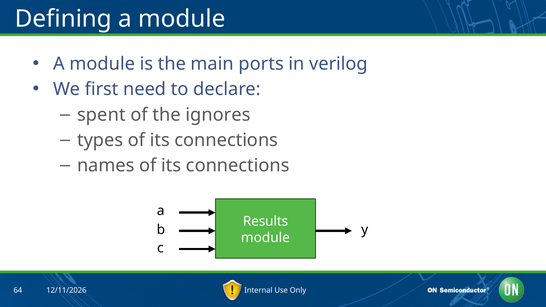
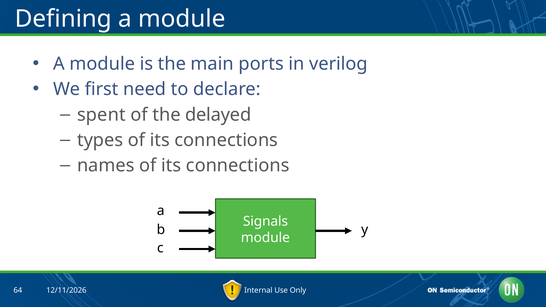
ignores: ignores -> delayed (218, 115)
Results: Results -> Signals (265, 221)
